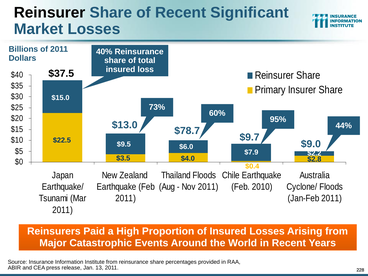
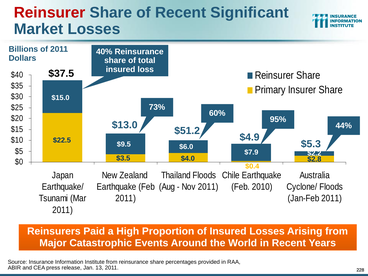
Reinsurer colour: black -> red (50, 13)
$78.7: $78.7 -> $51.2 (187, 131)
$9.7: $9.7 -> $4.9 (250, 137)
$9.0: $9.0 -> $5.3 (311, 144)
